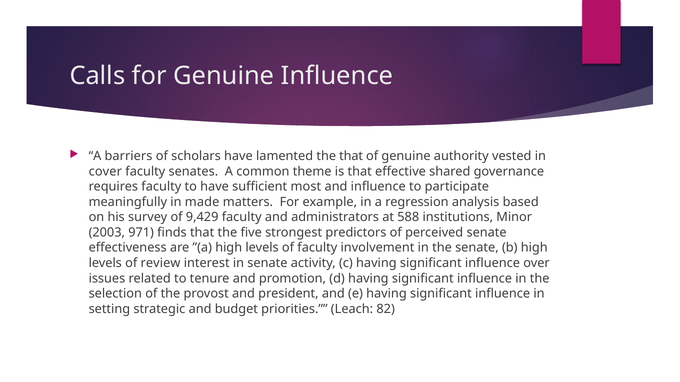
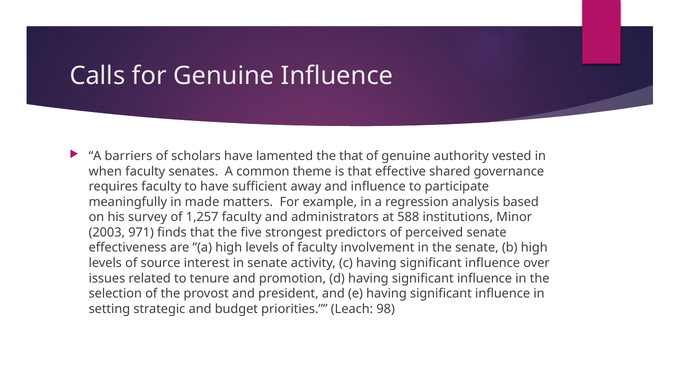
cover: cover -> when (105, 172)
most: most -> away (306, 187)
9,429: 9,429 -> 1,257 (202, 218)
review: review -> source (161, 263)
82: 82 -> 98 (386, 309)
